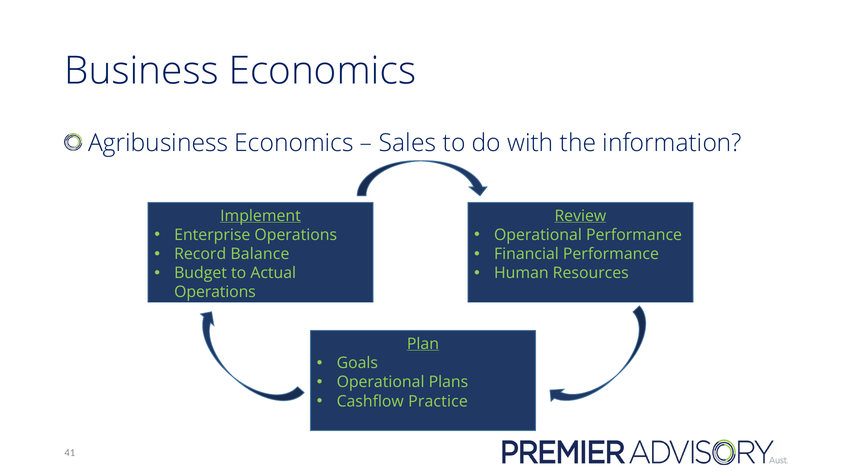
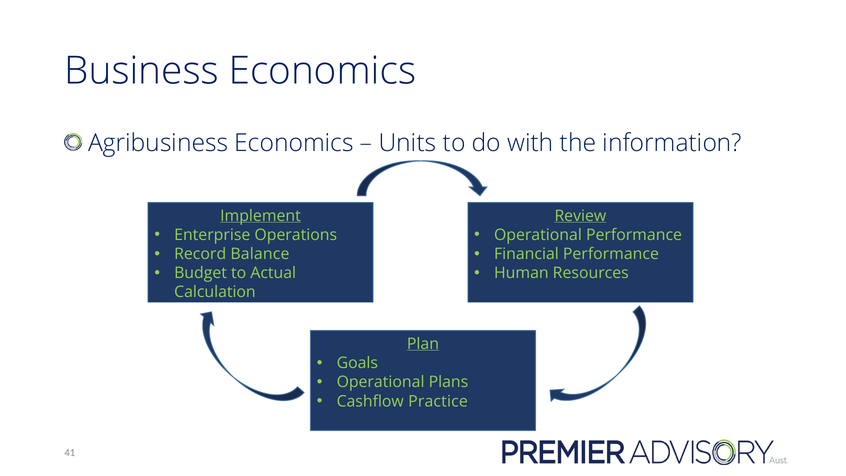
Sales: Sales -> Units (407, 143)
Operations: Operations -> Calculation (215, 292)
